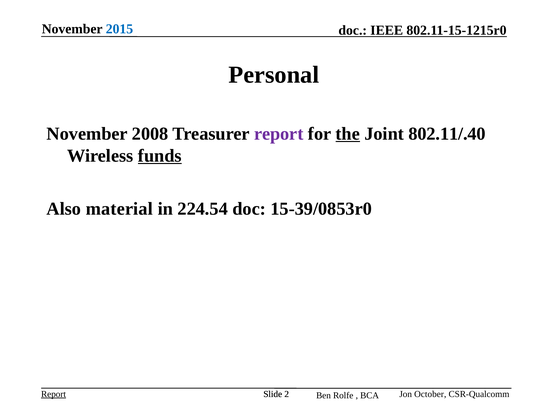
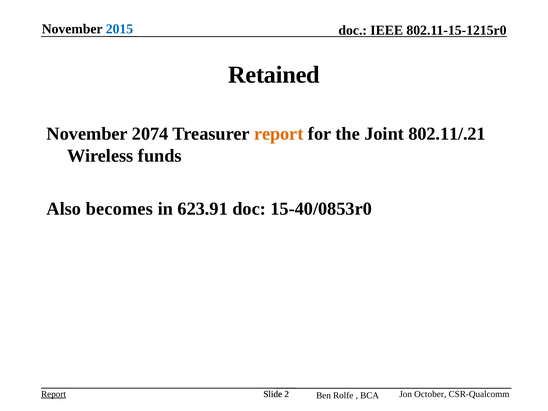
Personal: Personal -> Retained (274, 75)
2008: 2008 -> 2074 (150, 134)
report colour: purple -> orange (279, 134)
the underline: present -> none (348, 134)
802.11/.40: 802.11/.40 -> 802.11/.21 (447, 134)
funds underline: present -> none (160, 156)
material: material -> becomes (119, 209)
224.54: 224.54 -> 623.91 (203, 209)
15-39/0853r0: 15-39/0853r0 -> 15-40/0853r0 (321, 209)
